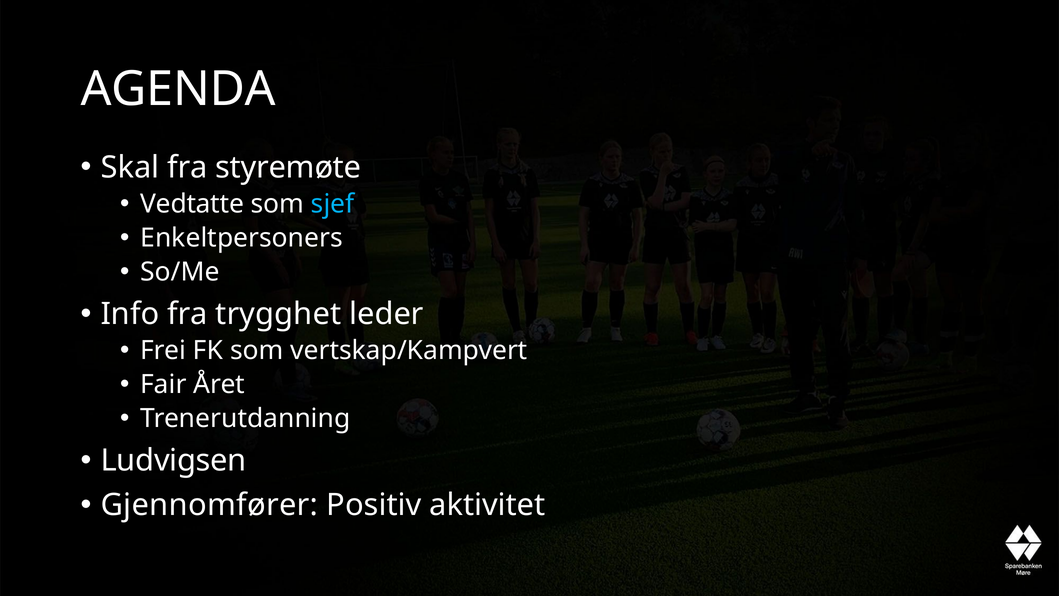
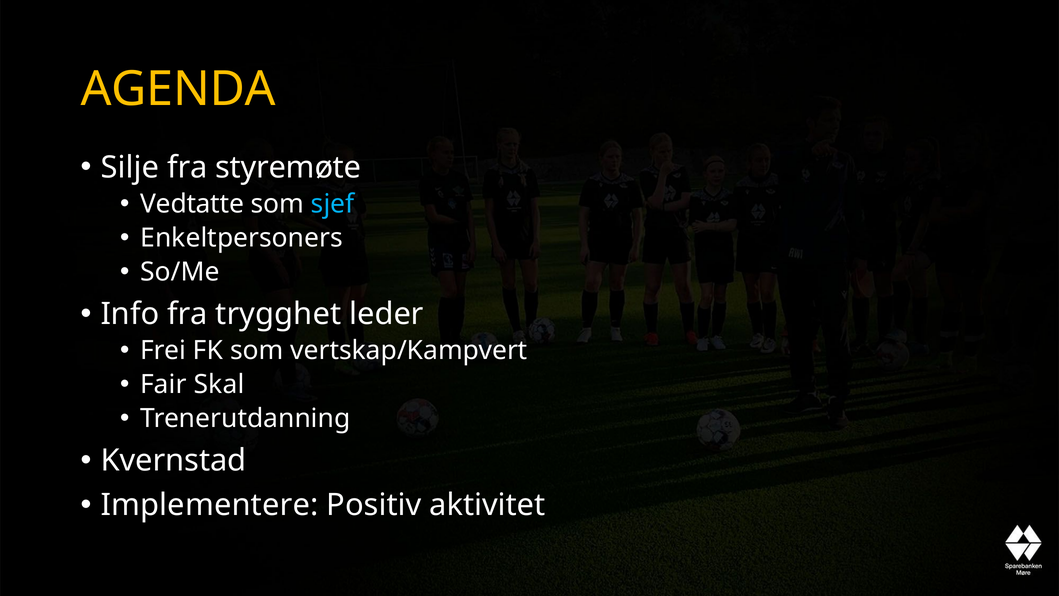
AGENDA colour: white -> yellow (178, 89)
Skal: Skal -> Silje (130, 167)
Året: Året -> Skal (219, 384)
Ludvigsen: Ludvigsen -> Kvernstad (173, 460)
Gjennomfører: Gjennomfører -> Implementere (210, 505)
